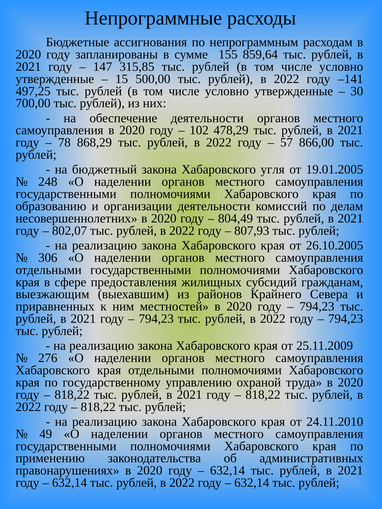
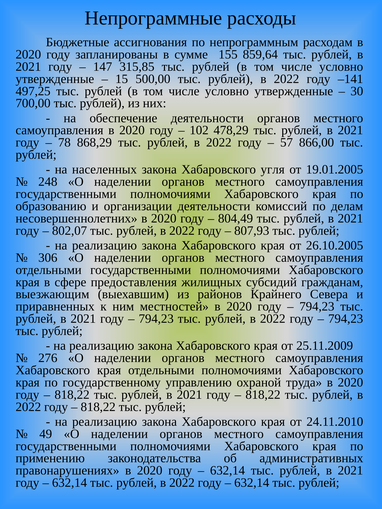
бюджетный: бюджетный -> населенных (104, 170)
